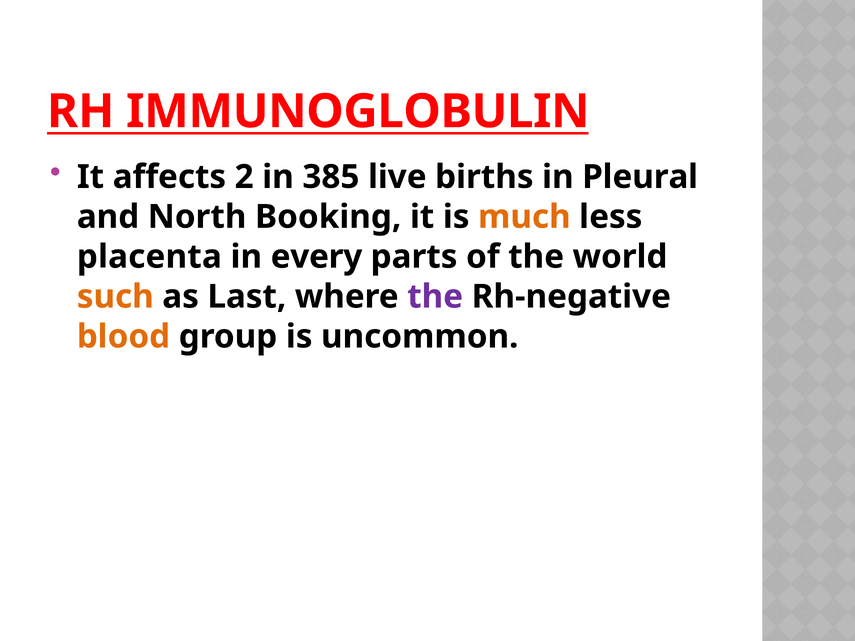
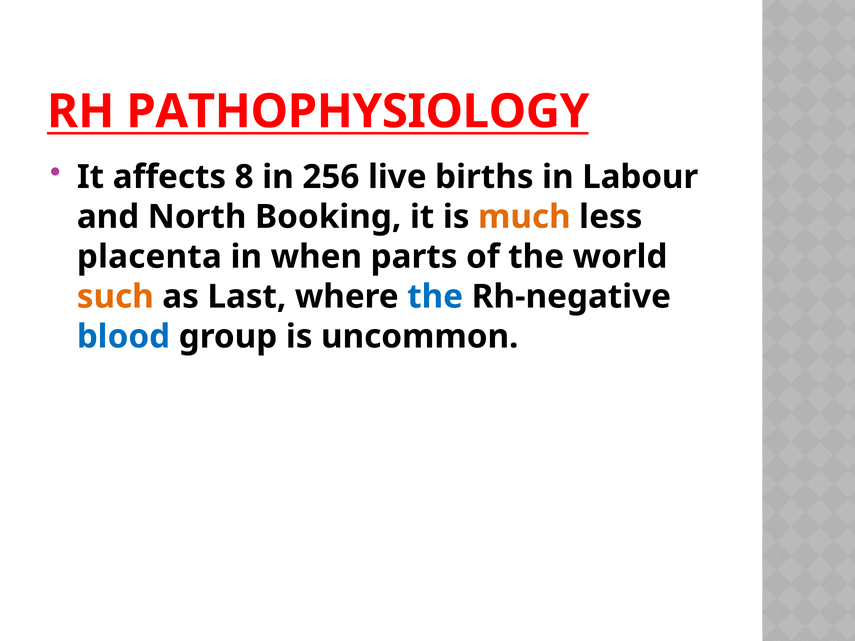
IMMUNOGLOBULIN: IMMUNOGLOBULIN -> PATHOPHYSIOLOGY (358, 112)
2: 2 -> 8 (244, 177)
385: 385 -> 256 (331, 177)
Pleural: Pleural -> Labour (640, 177)
every: every -> when (316, 257)
the colour: purple -> blue (435, 297)
blood colour: orange -> blue (123, 337)
